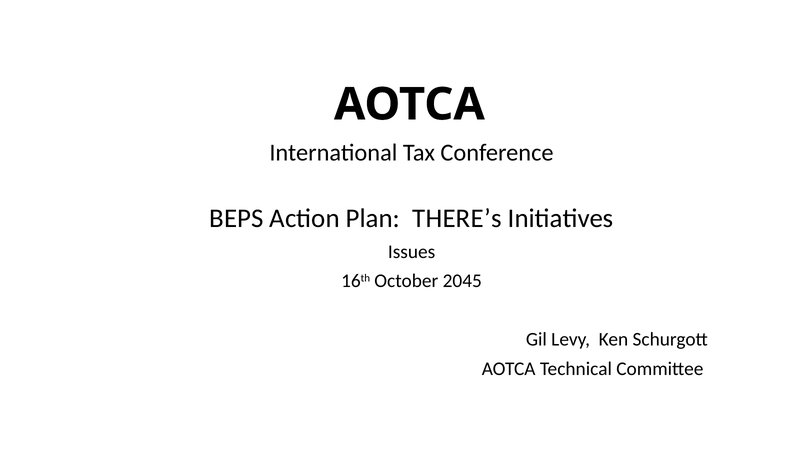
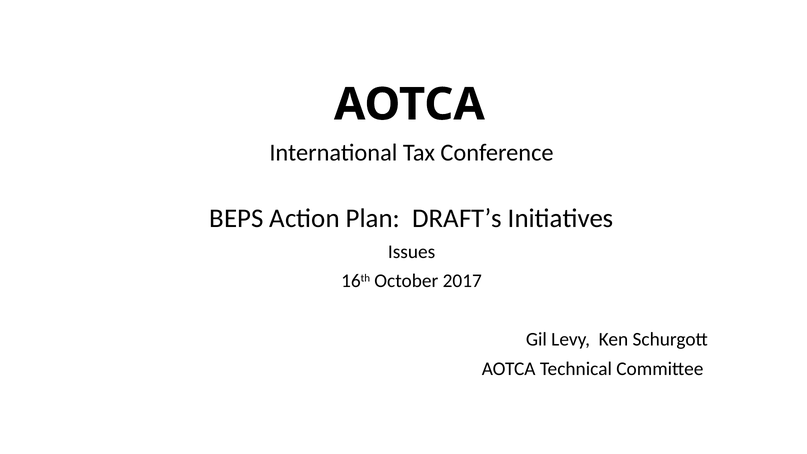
THERE’s: THERE’s -> DRAFT’s (457, 218)
2045: 2045 -> 2017 (462, 281)
